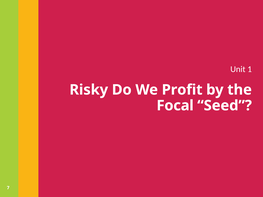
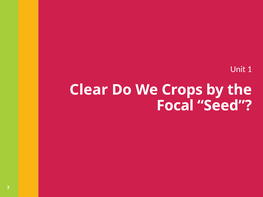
Risky: Risky -> Clear (89, 90)
Profit: Profit -> Crops (182, 90)
